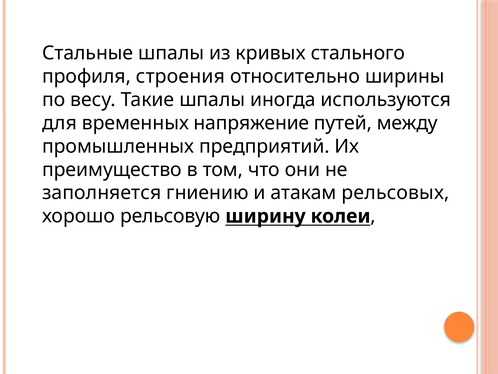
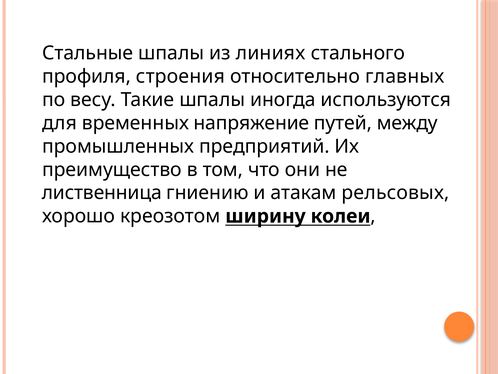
кривых: кривых -> линиях (271, 53)
ширины: ширины -> главных (405, 76)
заполняется: заполняется -> лиственница (102, 193)
рельсовую: рельсовую -> креозотом (170, 216)
